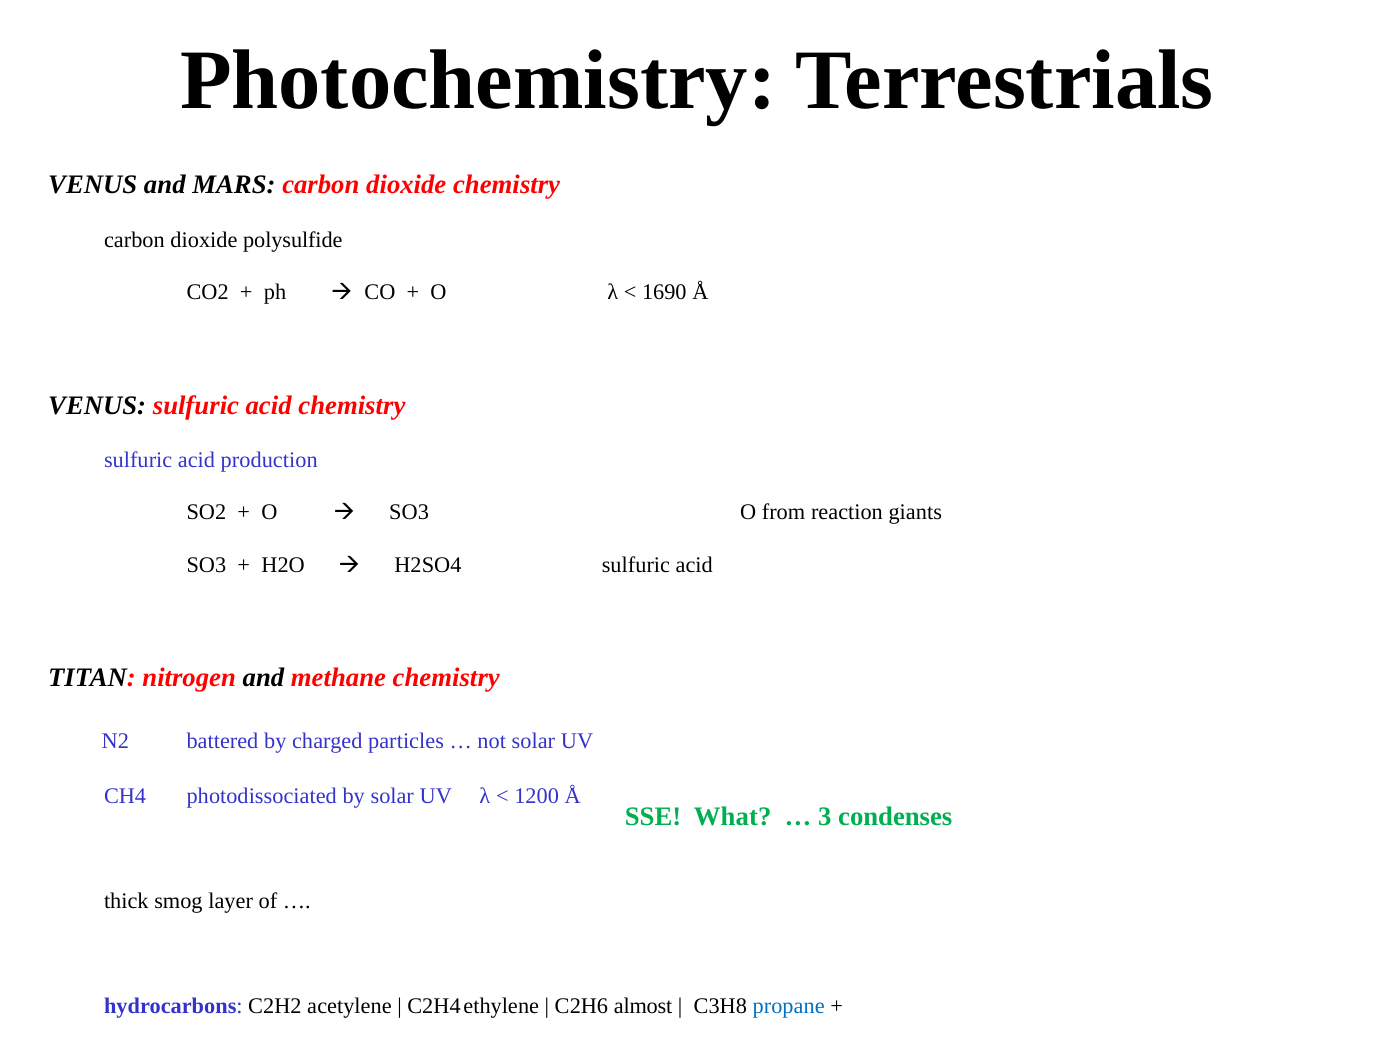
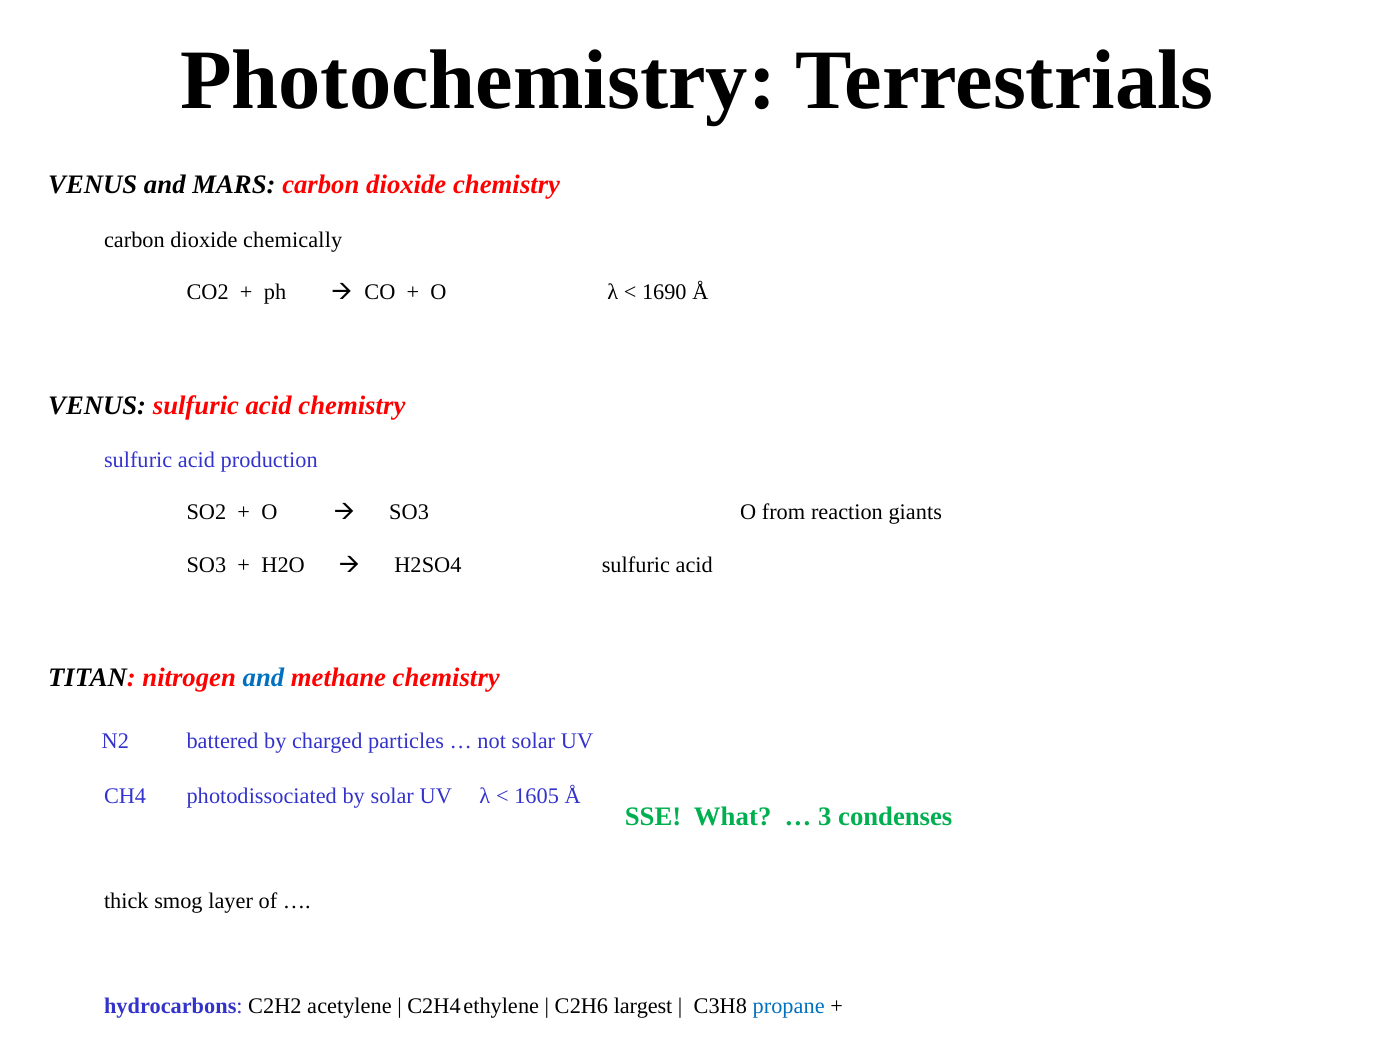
polysulfide: polysulfide -> chemically (293, 240)
and colour: black -> blue (263, 678)
1200: 1200 -> 1605 (537, 796)
almost: almost -> largest (643, 1006)
